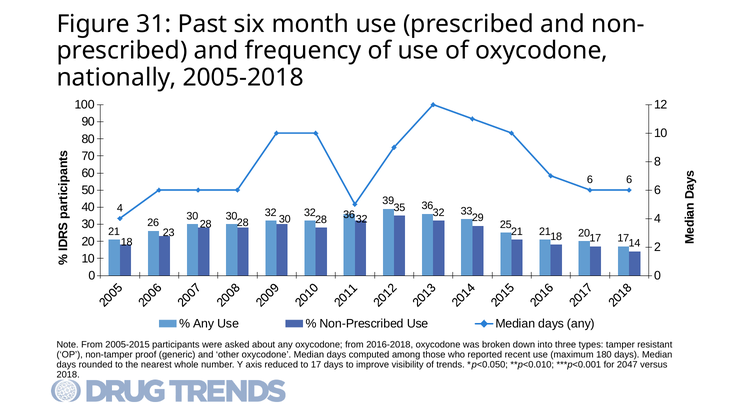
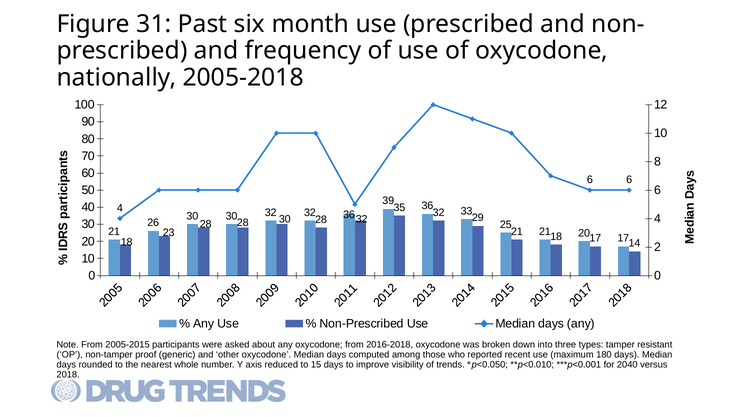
to 17: 17 -> 15 (316, 365)
2047: 2047 -> 2040 (627, 365)
